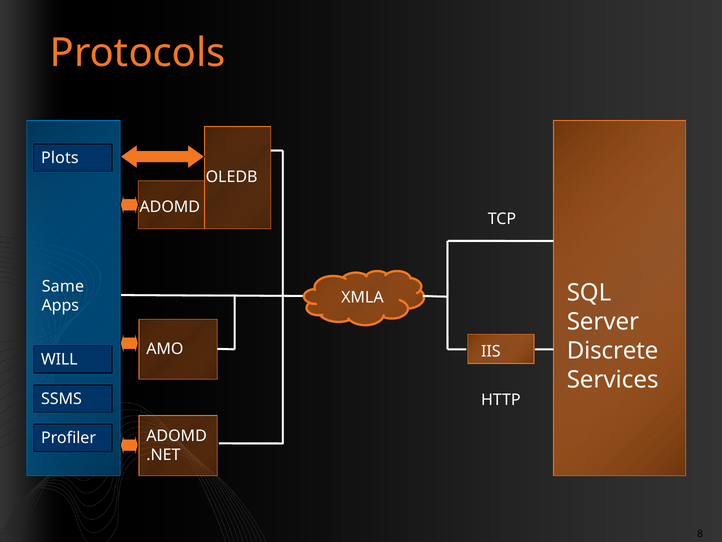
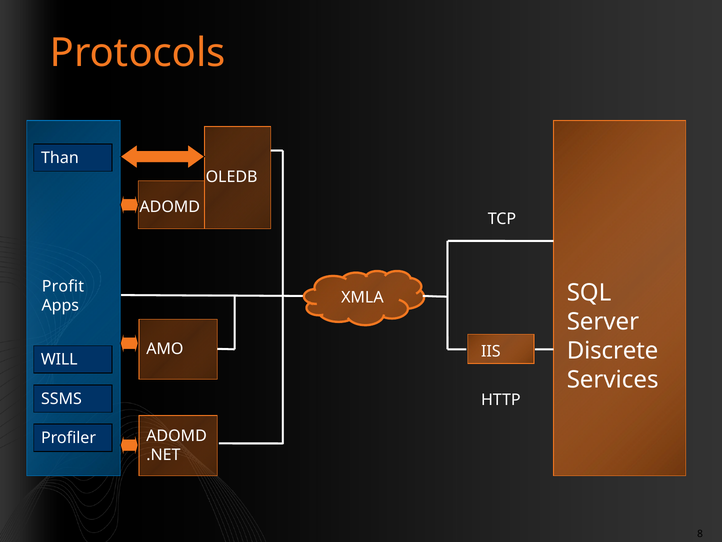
Plots: Plots -> Than (60, 158)
Same: Same -> Profit (63, 286)
